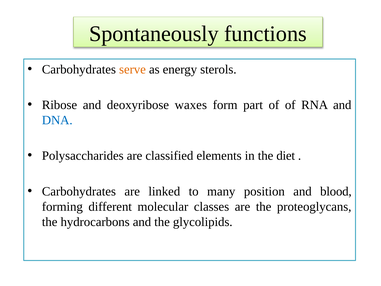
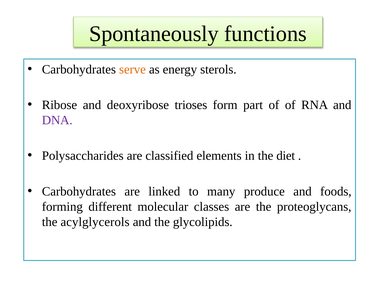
waxes: waxes -> trioses (191, 105)
DNA colour: blue -> purple (57, 120)
position: position -> produce (264, 191)
blood: blood -> foods (336, 191)
hydrocarbons: hydrocarbons -> acylglycerols (95, 222)
